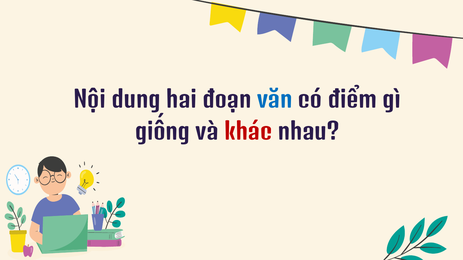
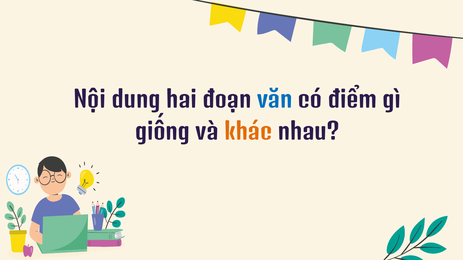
khác colour: red -> orange (248, 132)
